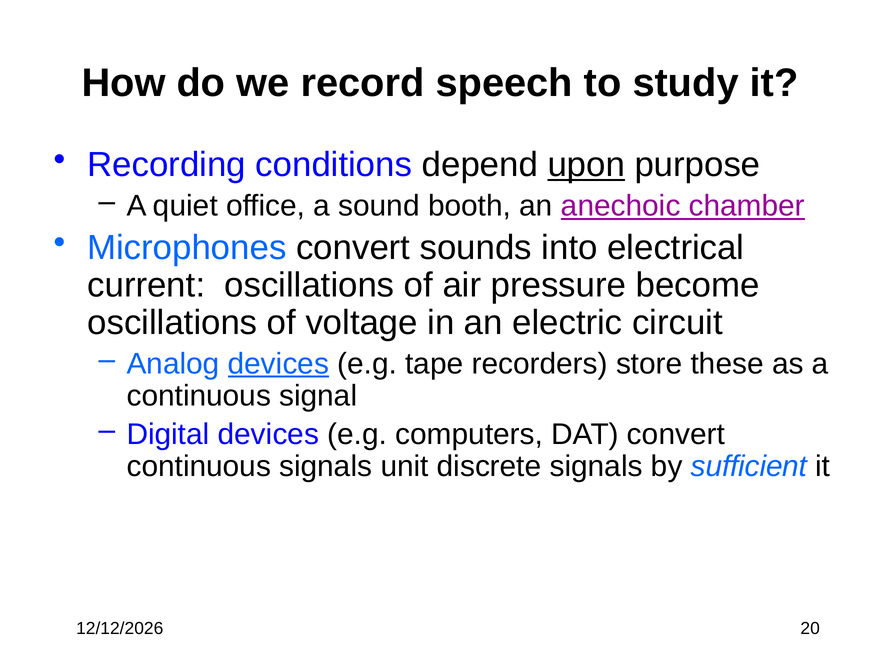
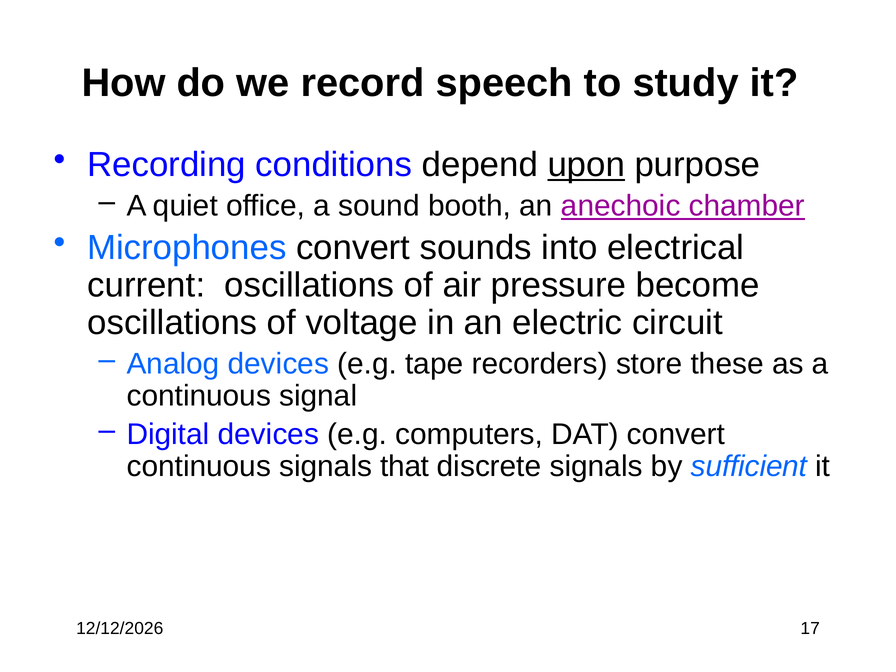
devices underline: present -> none (278, 364)
unit: unit -> that (405, 466)
20: 20 -> 17 (810, 628)
